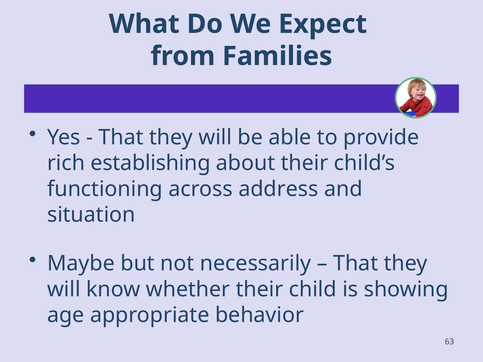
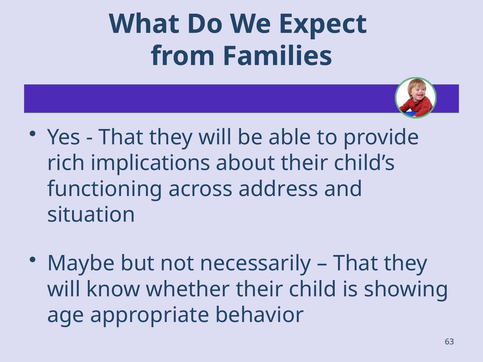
establishing: establishing -> implications (151, 163)
